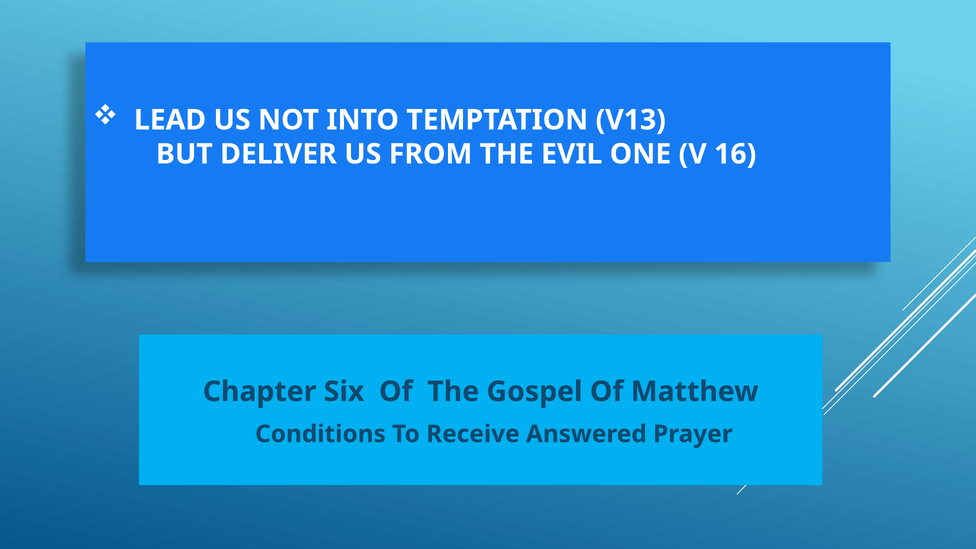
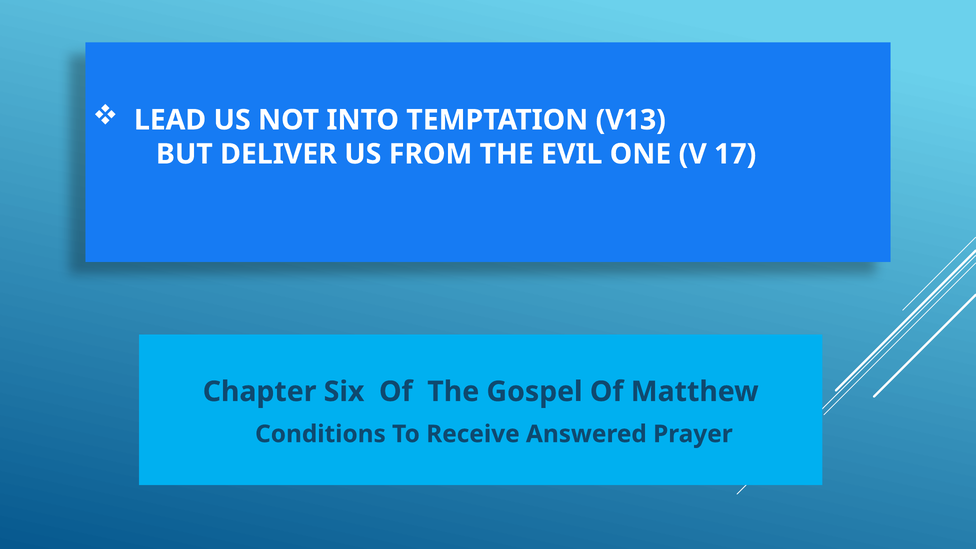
16: 16 -> 17 (735, 154)
